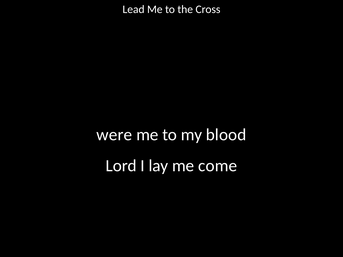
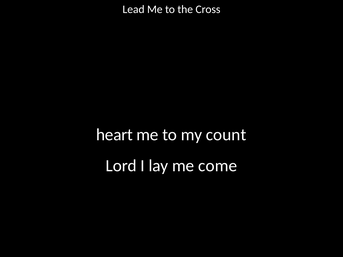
were: were -> heart (115, 135)
blood: blood -> count (226, 135)
